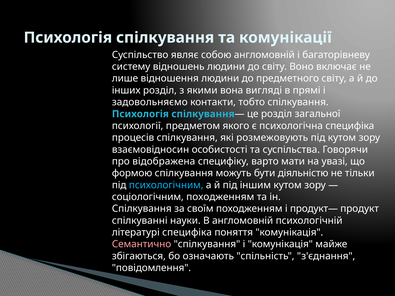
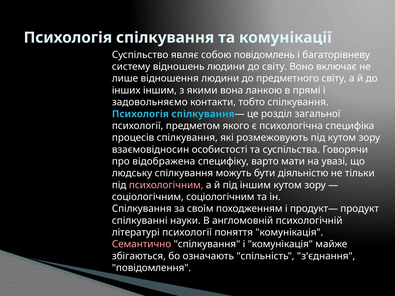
собою англомовній: англомовній -> повідомлень (264, 55)
інших розділ: розділ -> іншим (160, 90)
вигляді: вигляді -> ланкою (264, 90)
формою: формою -> людську (132, 173)
психологічним colour: light blue -> pink (166, 185)
соціологічним походженням: походженням -> соціологічним (220, 197)
літературі специфіка: специфіка -> психології (187, 233)
